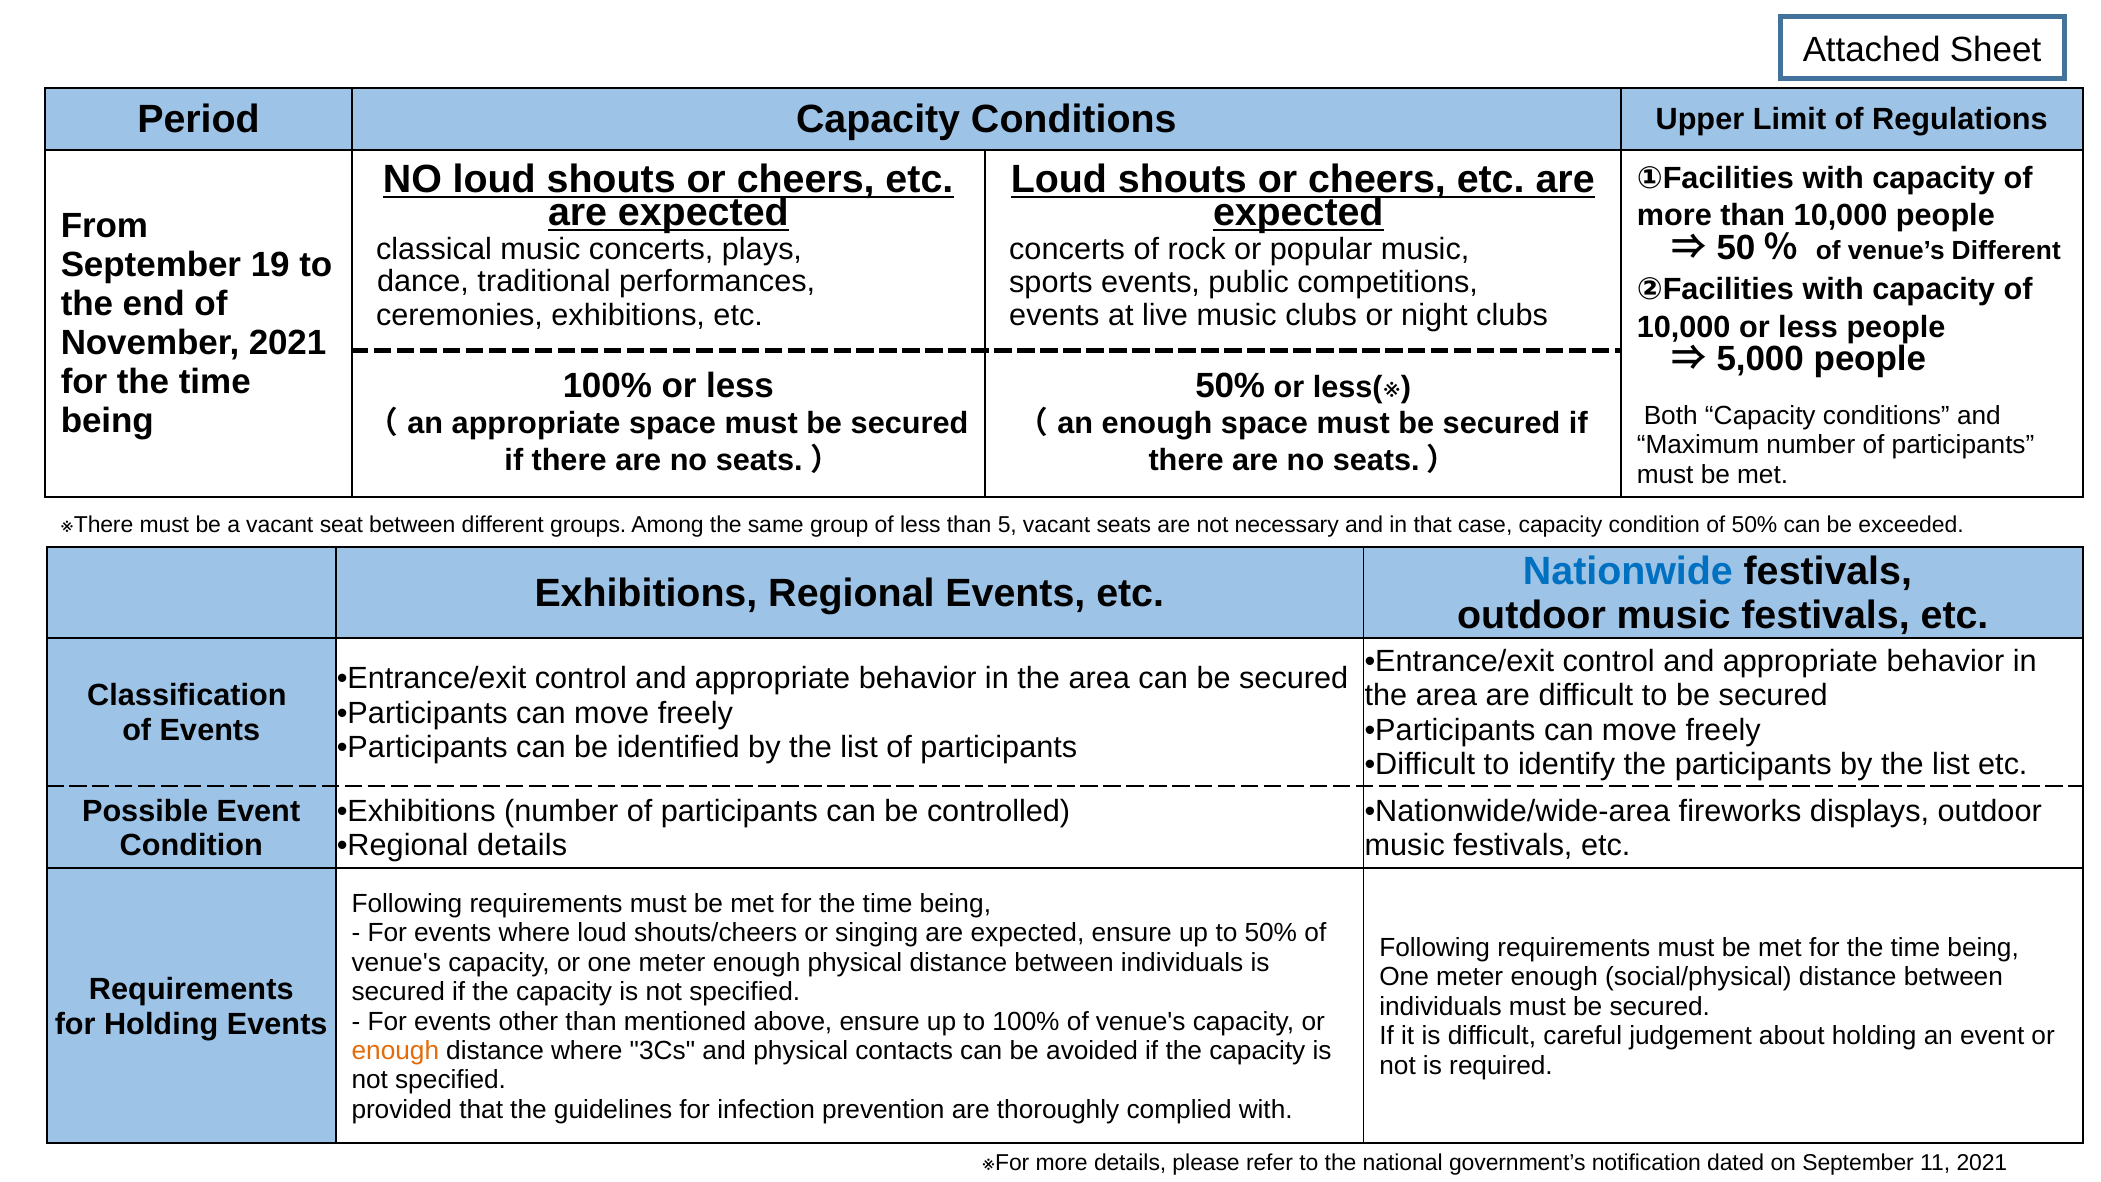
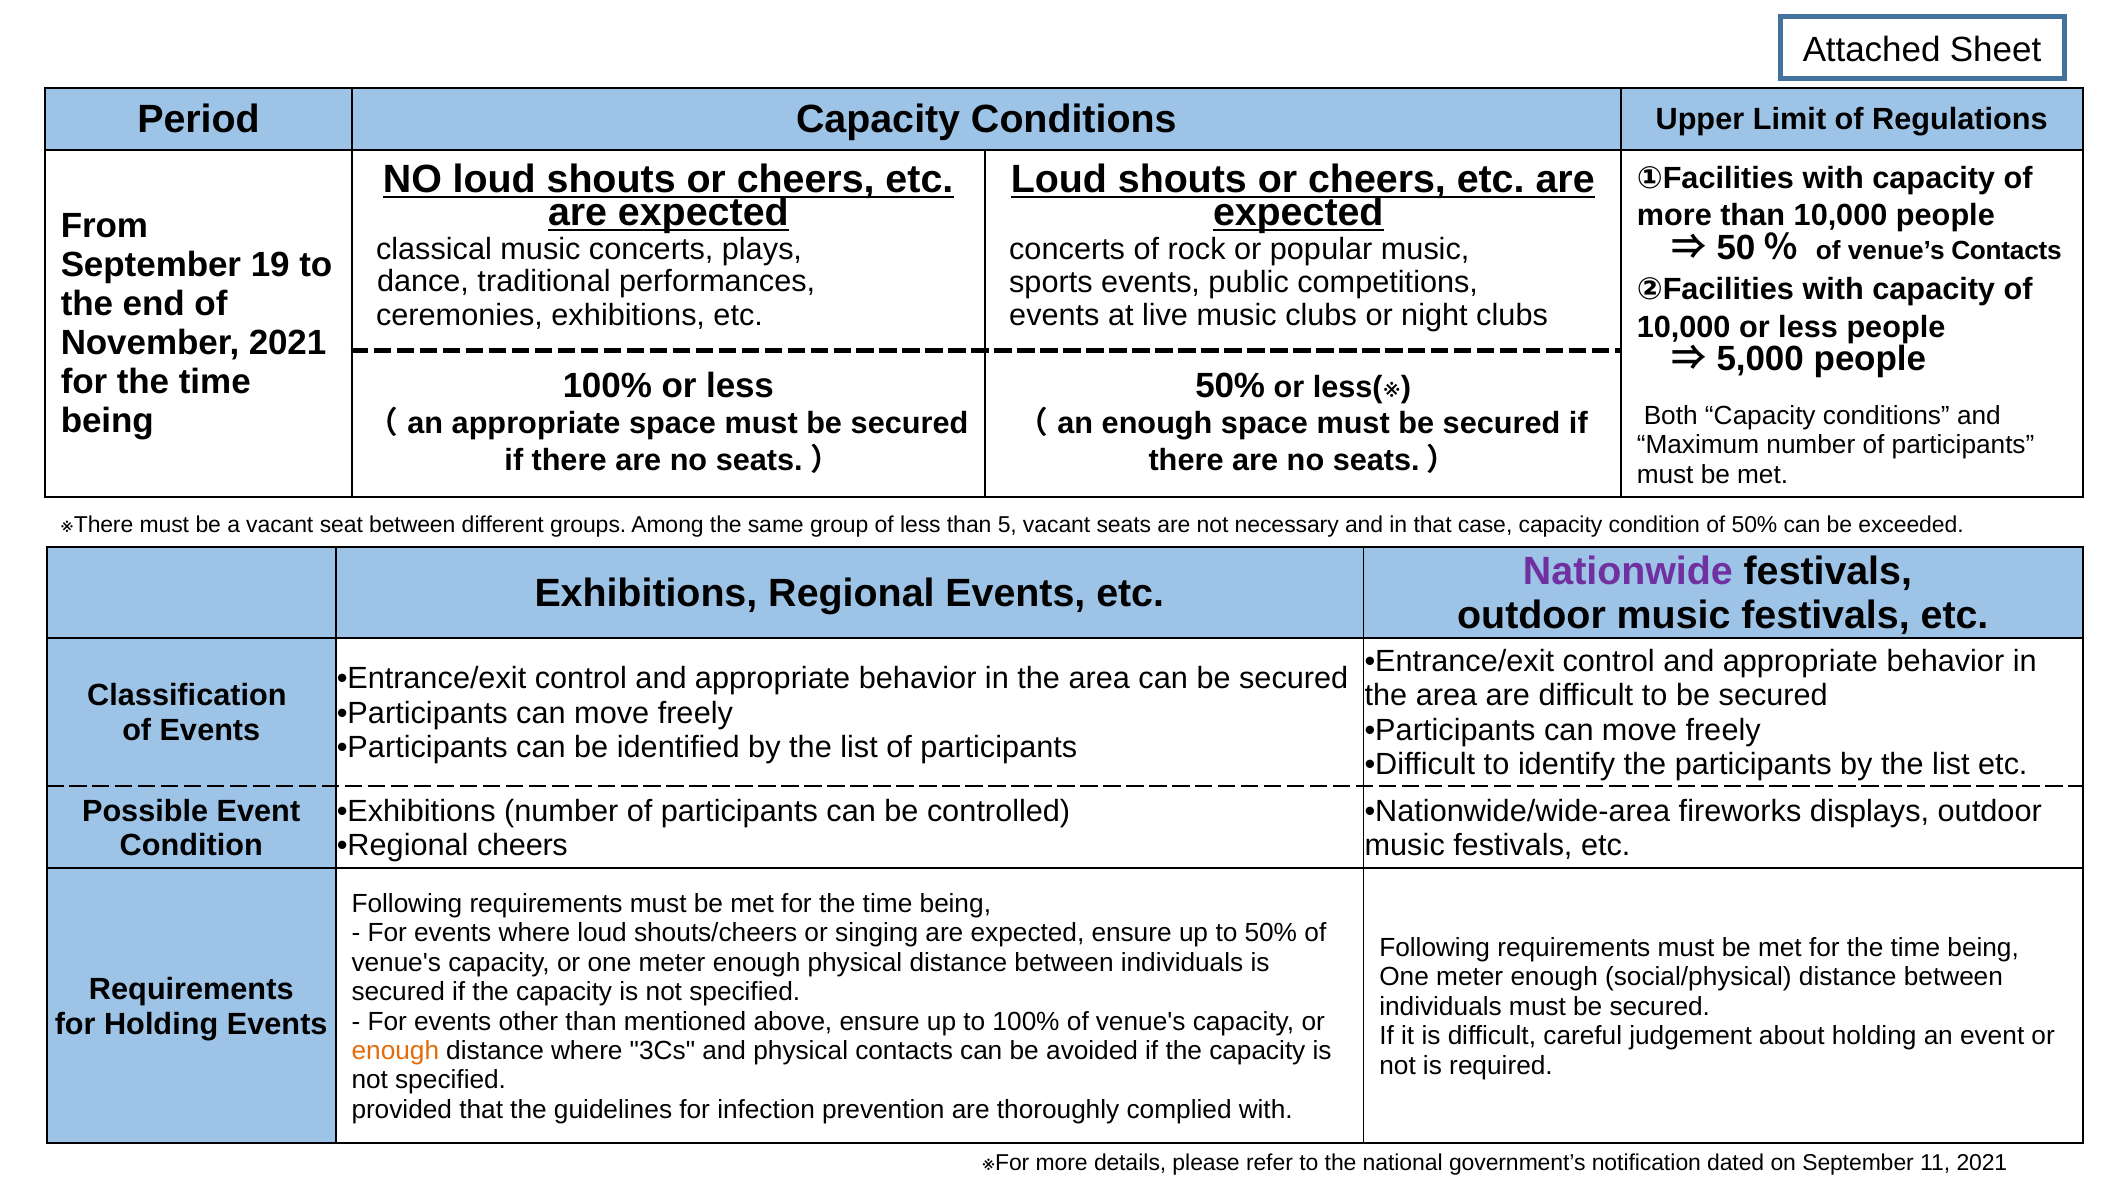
venue’s Different: Different -> Contacts (2006, 250)
Nationwide colour: blue -> purple (1628, 572)
Regional details: details -> cheers (522, 845)
